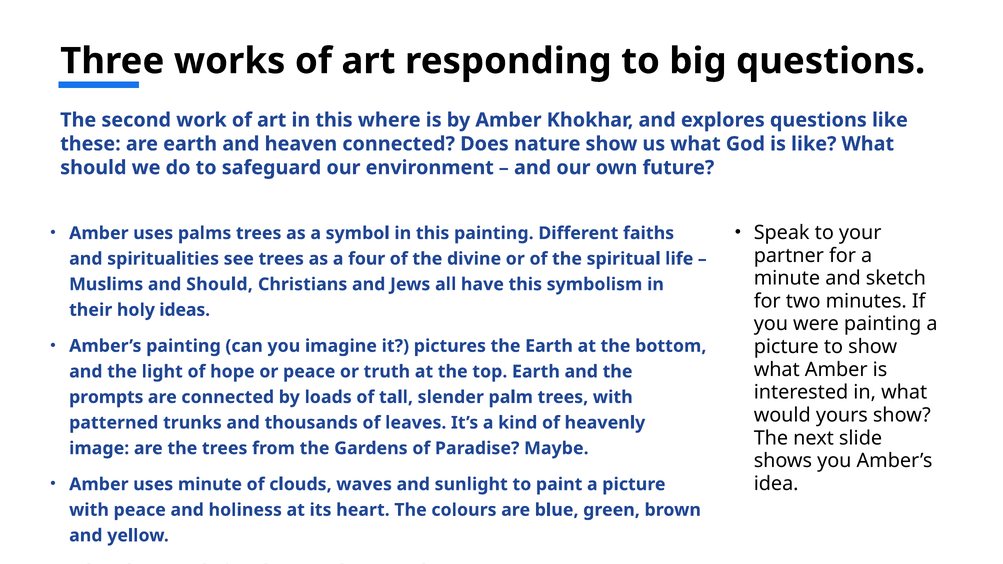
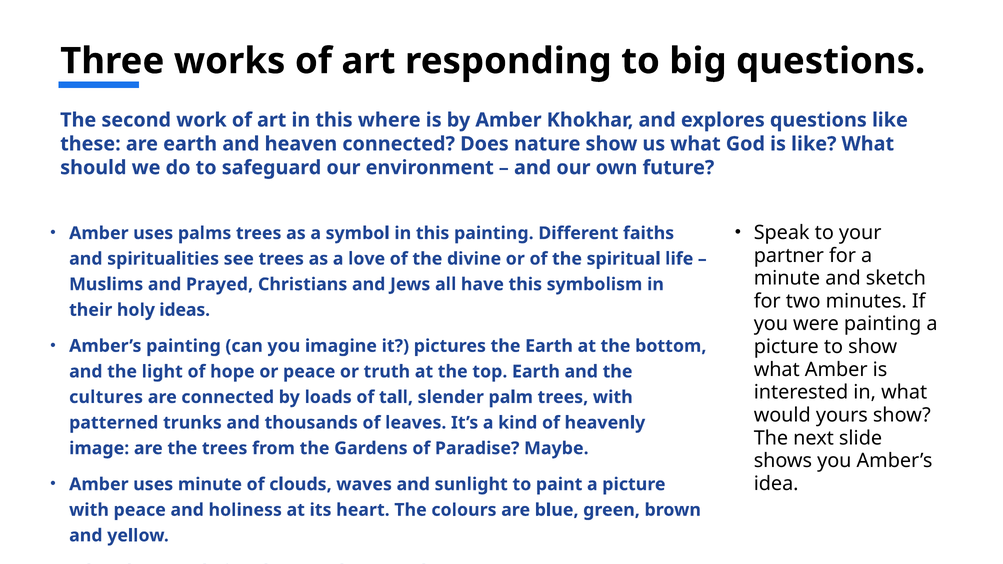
four: four -> love (367, 259)
and Should: Should -> Prayed (220, 284)
prompts: prompts -> cultures (106, 397)
